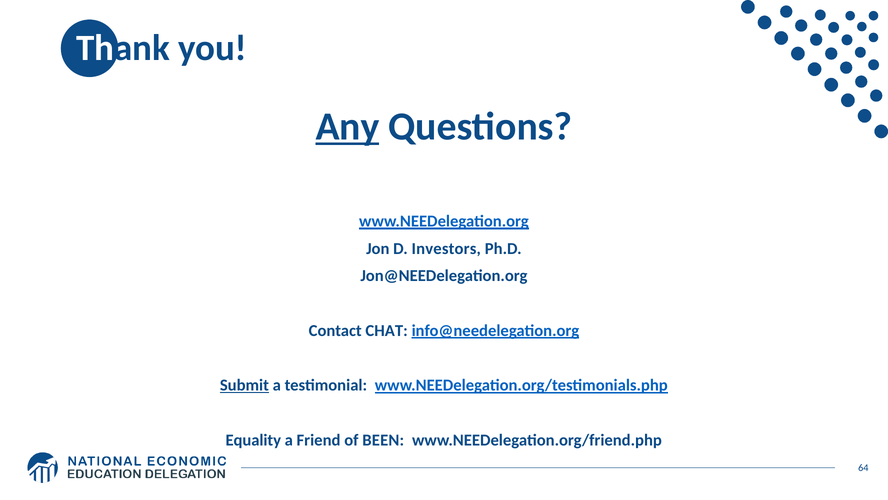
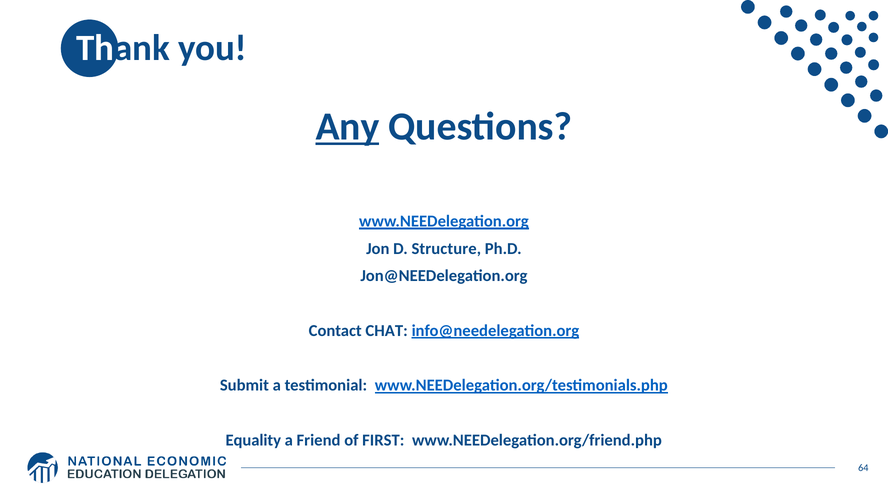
Investors: Investors -> Structure (446, 248)
Submit underline: present -> none (244, 385)
BEEN: BEEN -> FIRST (383, 440)
